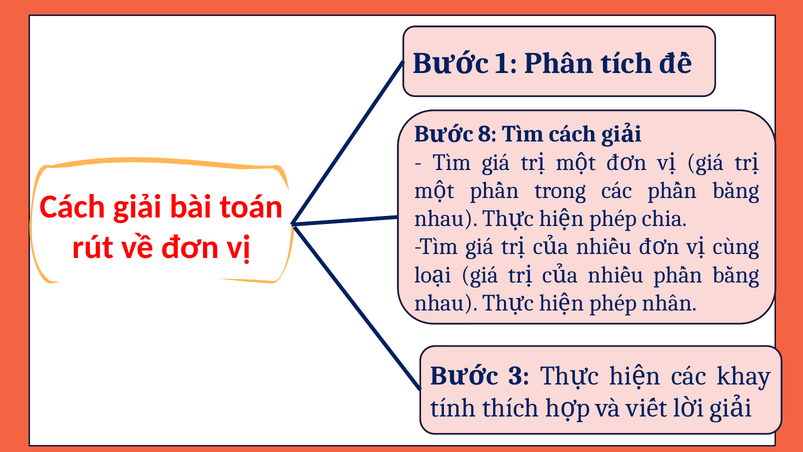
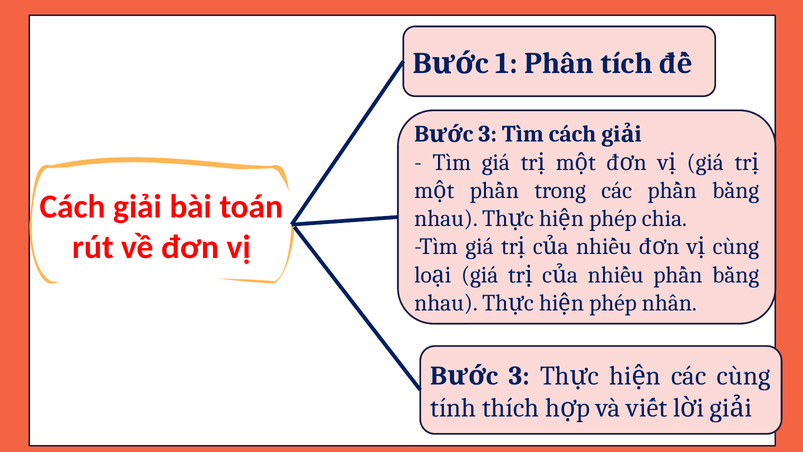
8: 8 -> 3 (484, 134)
các khay: khay -> cùng (744, 375)
